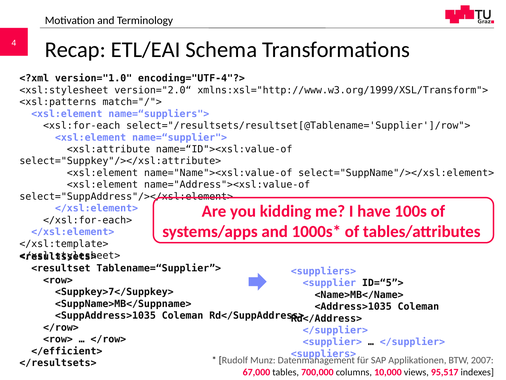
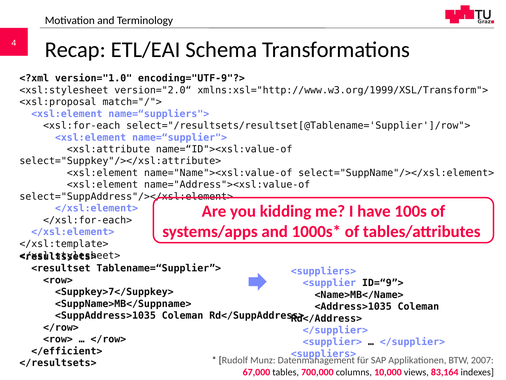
encoding="UTF-4"?>: encoding="UTF-4"?> -> encoding="UTF-9"?> (191, 78)
<xsl:patterns: <xsl:patterns -> <xsl:proposal (58, 102)
ID=“5”>: ID=“5”> -> ID=“9”> (383, 283)
95,517: 95,517 -> 83,164 (445, 372)
